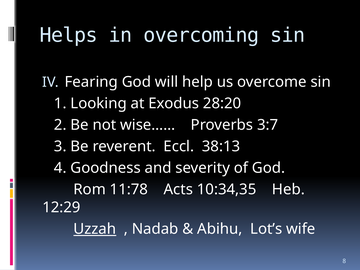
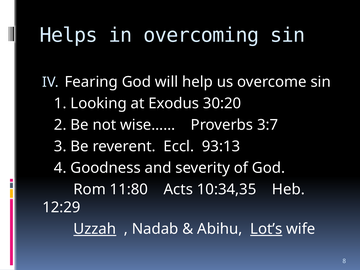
28:20: 28:20 -> 30:20 (222, 104)
38:13: 38:13 -> 93:13 (221, 147)
11:78: 11:78 -> 11:80 (129, 190)
Lot’s underline: none -> present (266, 229)
